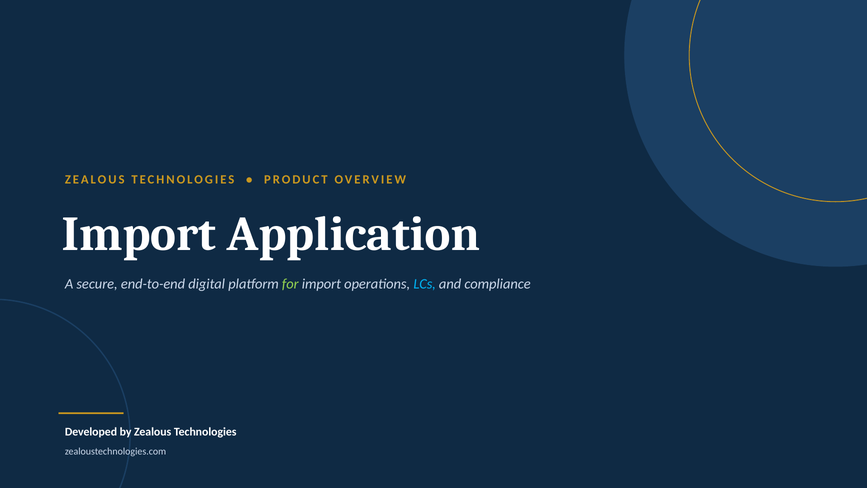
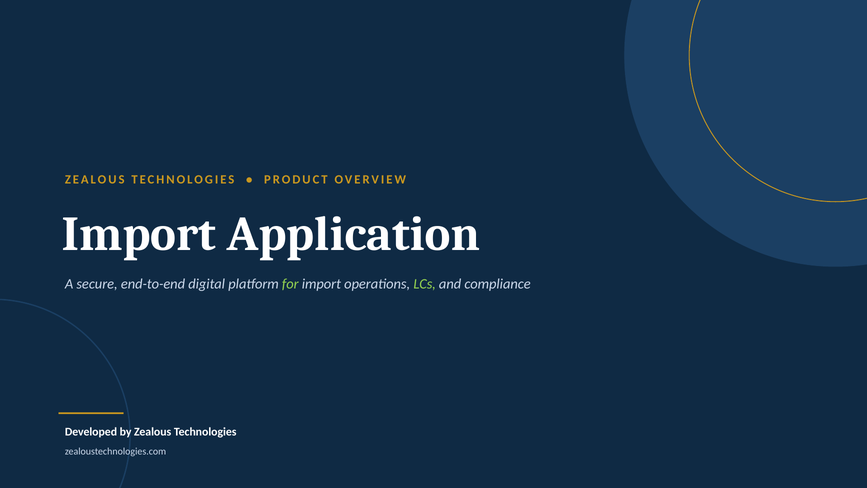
LCs colour: light blue -> light green (425, 284)
